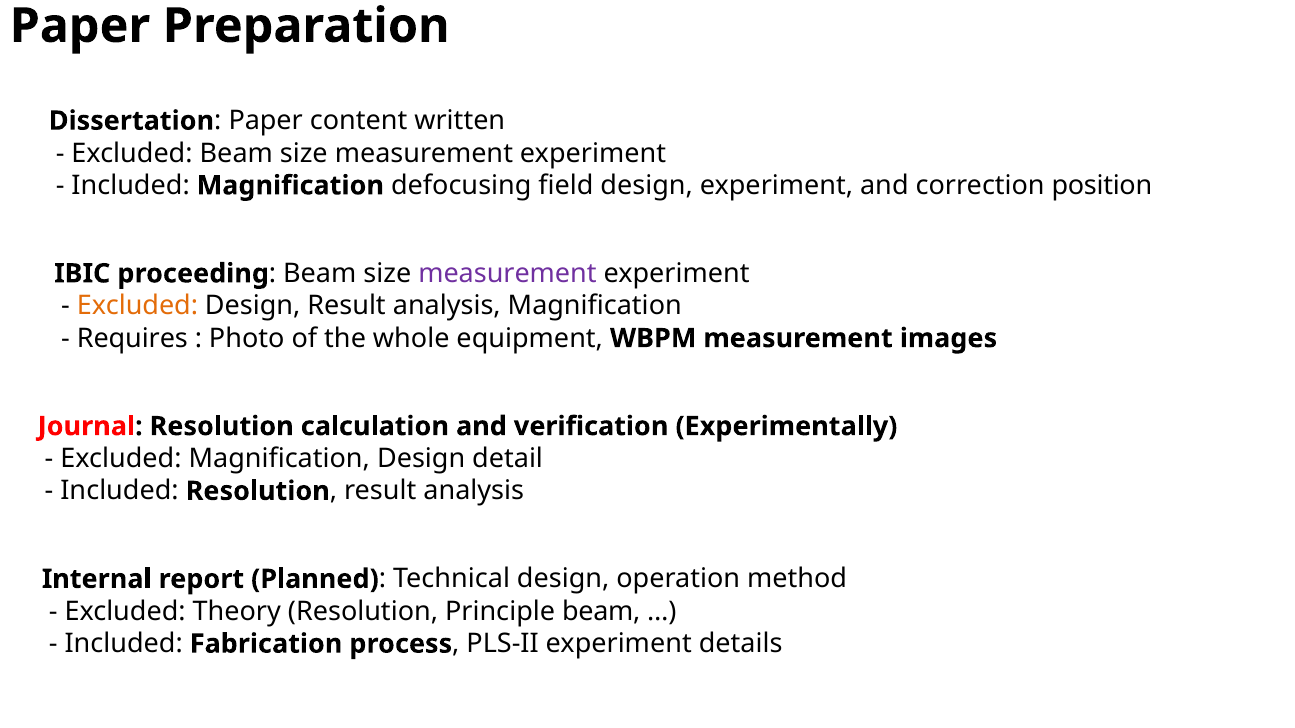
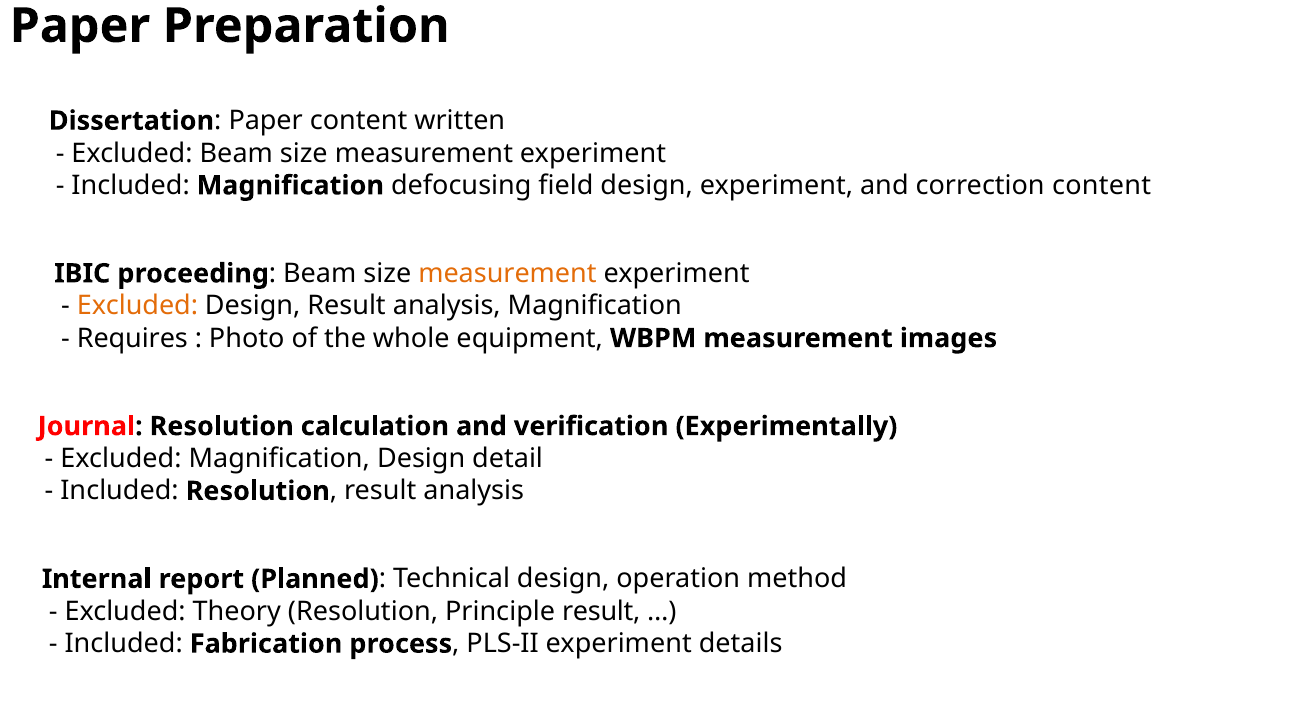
correction position: position -> content (1102, 186)
measurement colour: purple -> orange (507, 274)
Principle beam: beam -> result (601, 612)
